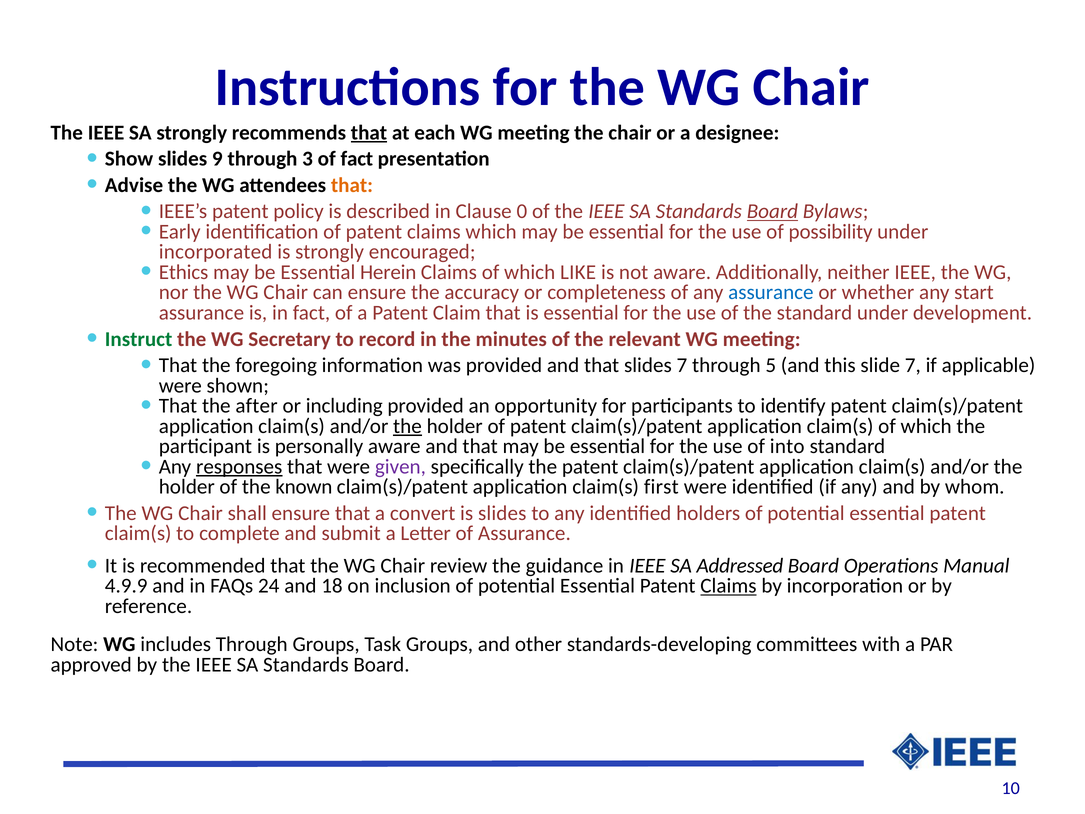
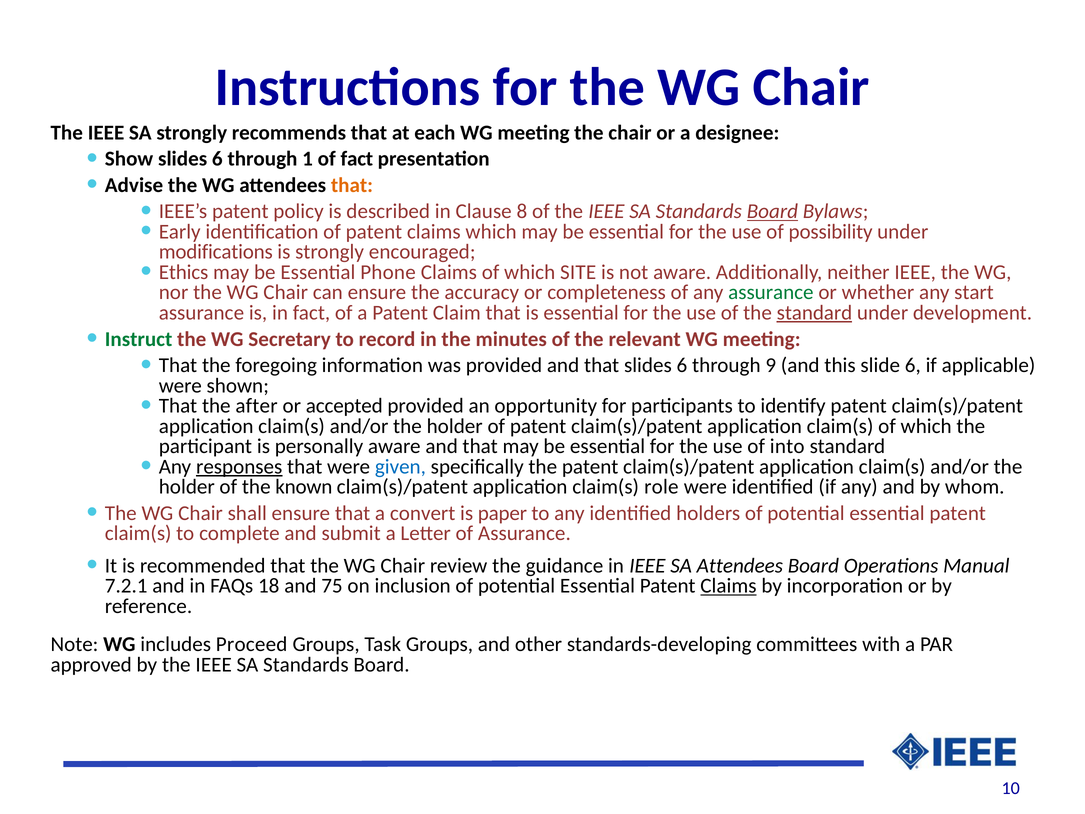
that underline: present -> none (369, 133)
Show slides 9: 9 -> 6 (217, 159)
3: 3 -> 1 (308, 159)
0: 0 -> 8 (522, 211)
incorporated: incorporated -> modifications (216, 252)
Herein: Herein -> Phone (388, 272)
LIKE: LIKE -> SITE (578, 272)
assurance colour: blue -> green (771, 292)
standard underline: none -> present (814, 313)
that slides 7: 7 -> 6 (682, 365)
5: 5 -> 9 (771, 365)
slide 7: 7 -> 6 (913, 365)
including: including -> accepted (344, 406)
the underline: present -> none (407, 426)
given colour: purple -> blue (400, 466)
first: first -> role (661, 487)
is slides: slides -> paper (502, 513)
SA Addressed: Addressed -> Attendees (740, 566)
4.9.9: 4.9.9 -> 7.2.1 (126, 586)
24: 24 -> 18 (269, 586)
18: 18 -> 75 (332, 586)
includes Through: Through -> Proceed (252, 644)
